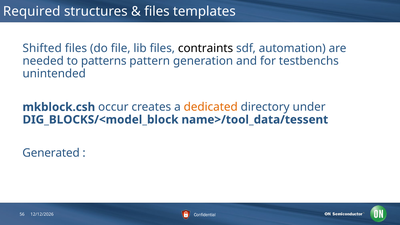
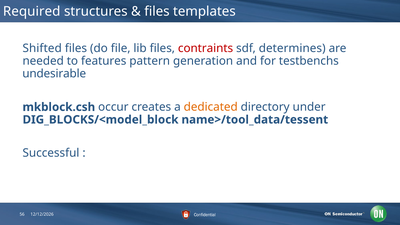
contraints colour: black -> red (206, 48)
automation: automation -> determines (292, 48)
patterns: patterns -> features (104, 61)
unintended: unintended -> undesirable (54, 74)
Generated: Generated -> Successful (51, 153)
